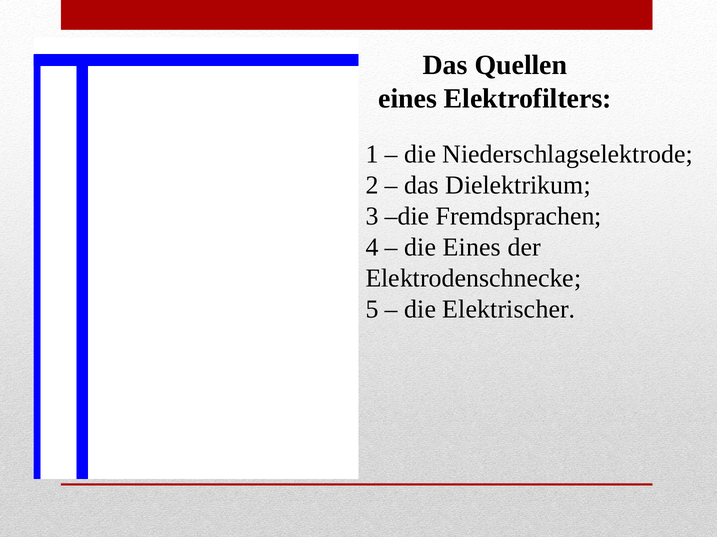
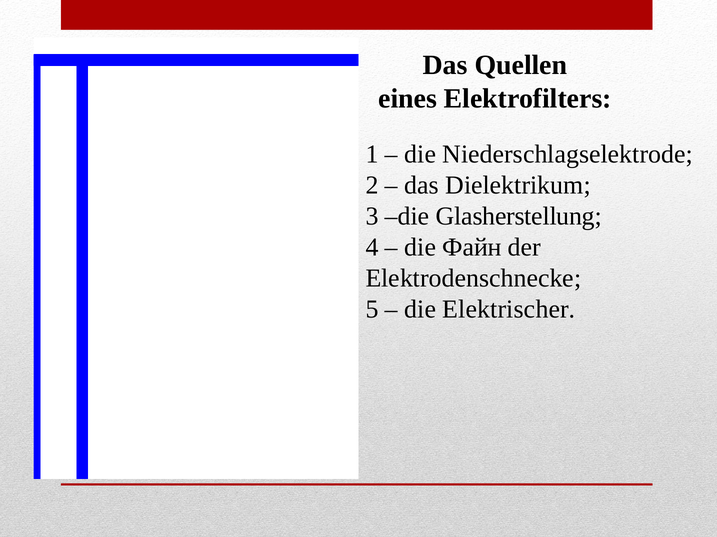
Fremdsprachen: Fremdsprachen -> Glasherstellung (519, 216)
die Eines: Eines -> Файн (472, 247)
